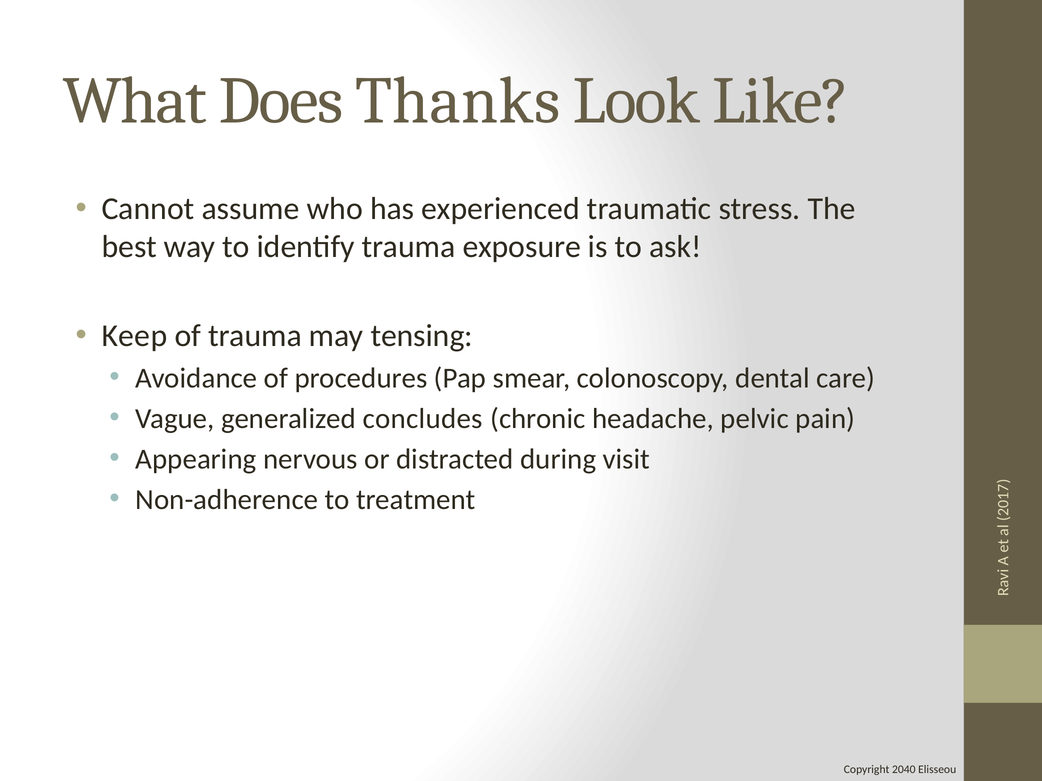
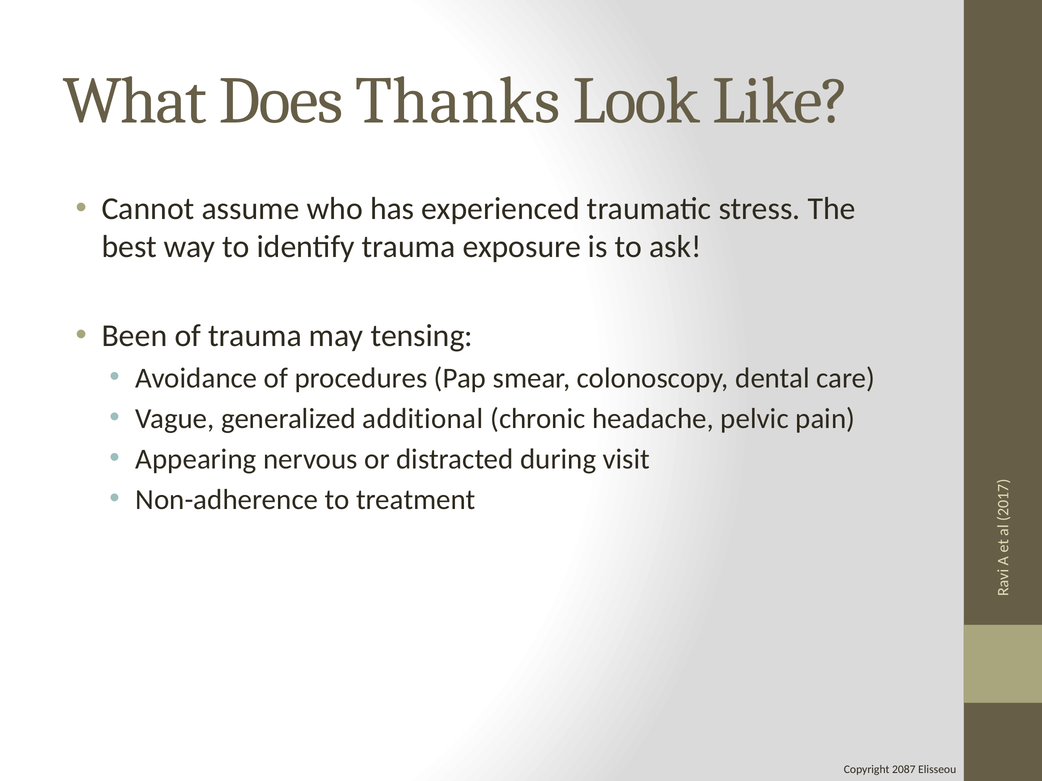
Keep: Keep -> Been (135, 336)
concludes: concludes -> additional (423, 419)
2040: 2040 -> 2087 (904, 770)
